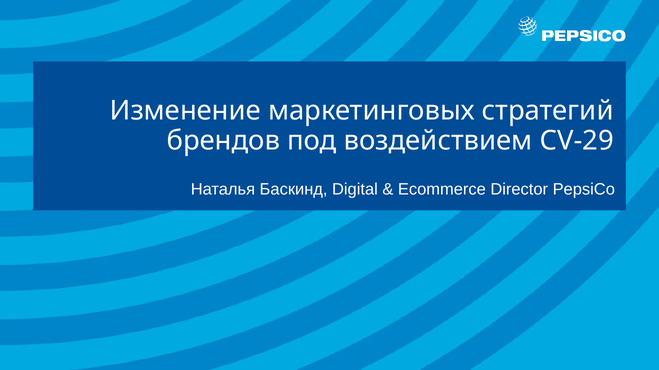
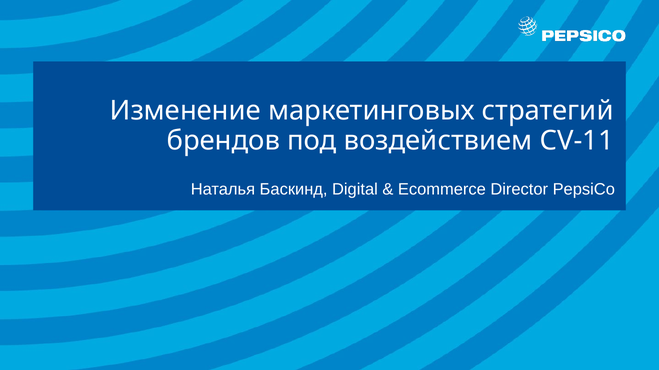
CV-29: CV-29 -> CV-11 (577, 141)
